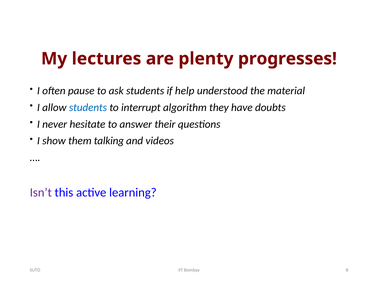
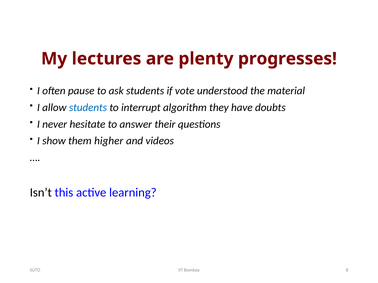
help: help -> vote (185, 91)
talking: talking -> higher (109, 141)
Isn’t colour: purple -> black (41, 193)
